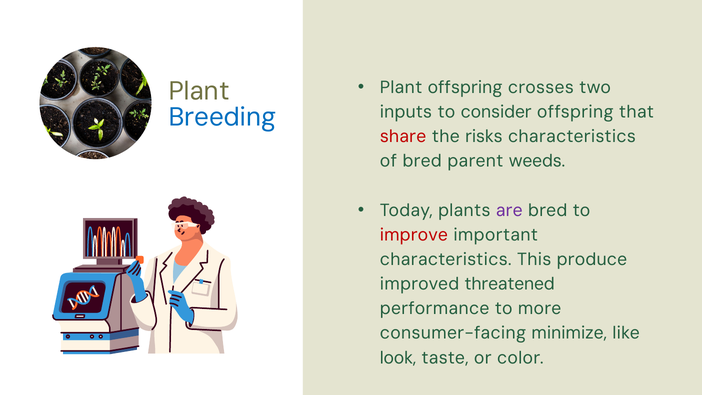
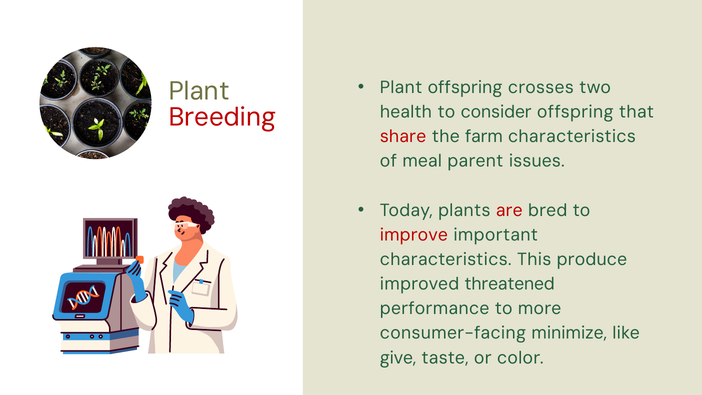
inputs: inputs -> health (406, 112)
Breeding colour: blue -> red (222, 117)
risks: risks -> farm (484, 137)
of bred: bred -> meal (422, 161)
weeds: weeds -> issues (537, 161)
are colour: purple -> red (509, 210)
look: look -> give (398, 358)
